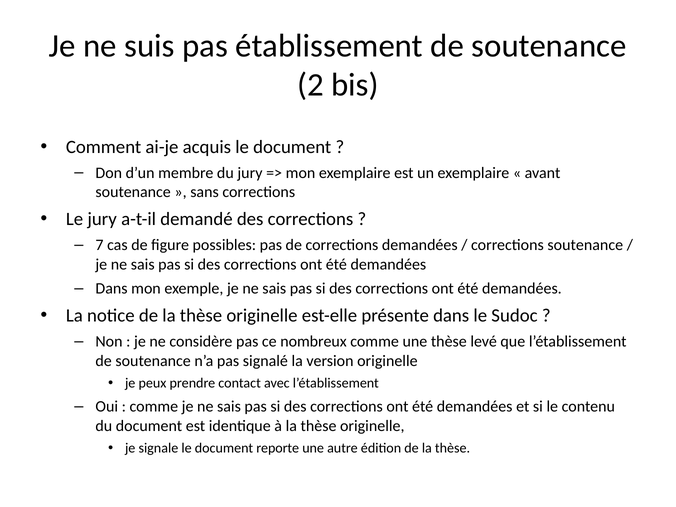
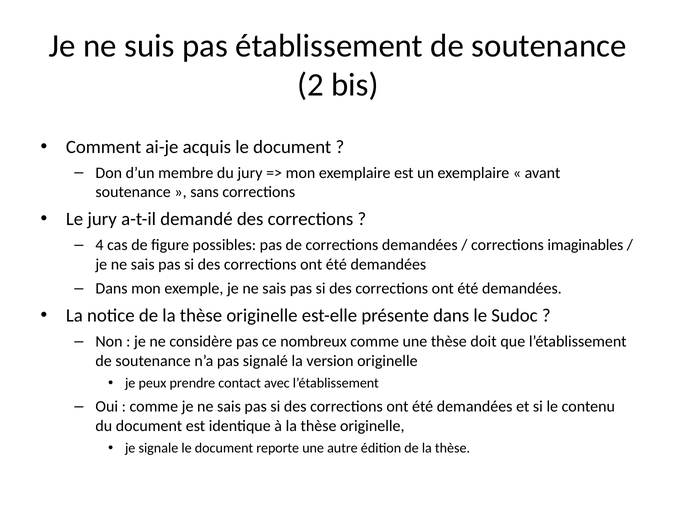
7: 7 -> 4 (100, 245)
corrections soutenance: soutenance -> imaginables (585, 245)
levé: levé -> doit (484, 342)
